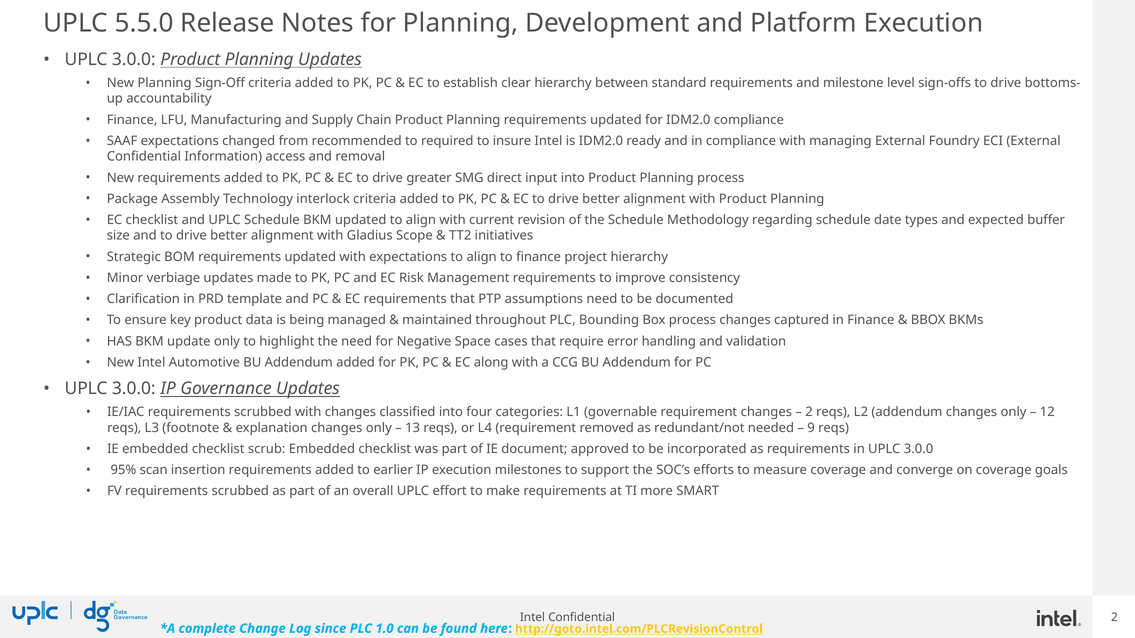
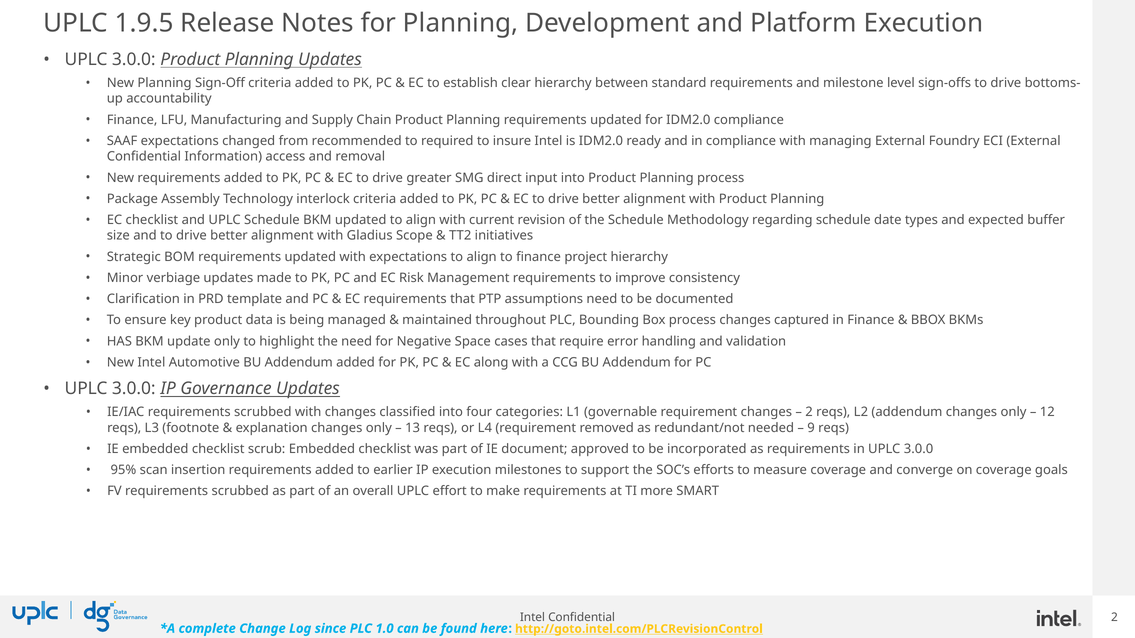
5.5.0: 5.5.0 -> 1.9.5 (144, 23)
